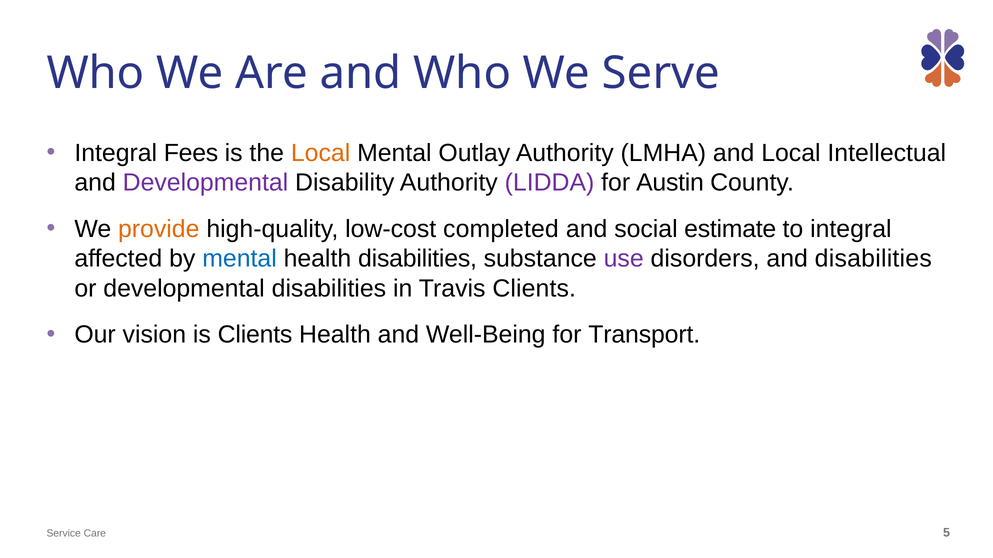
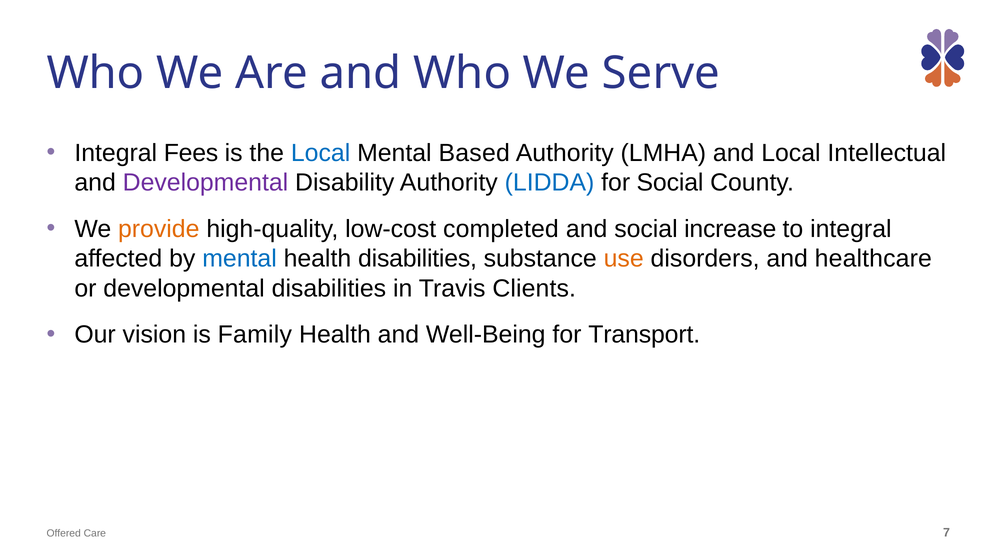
Local colour: orange -> blue (321, 153)
Outlay: Outlay -> Based (474, 153)
LIDDA colour: purple -> blue (550, 183)
for Austin: Austin -> Social (670, 183)
estimate: estimate -> increase (730, 229)
use colour: purple -> orange (624, 259)
and disabilities: disabilities -> healthcare (873, 259)
is Clients: Clients -> Family (255, 335)
Service: Service -> Offered (64, 534)
5: 5 -> 7 (947, 533)
